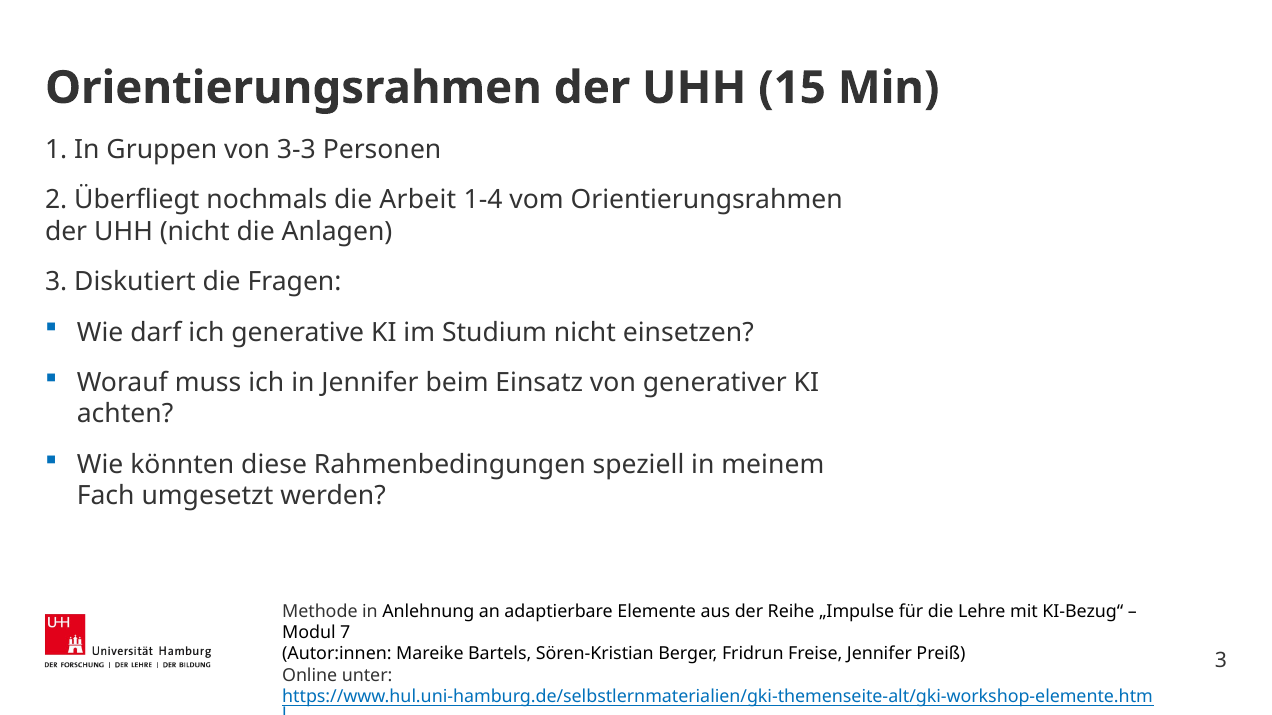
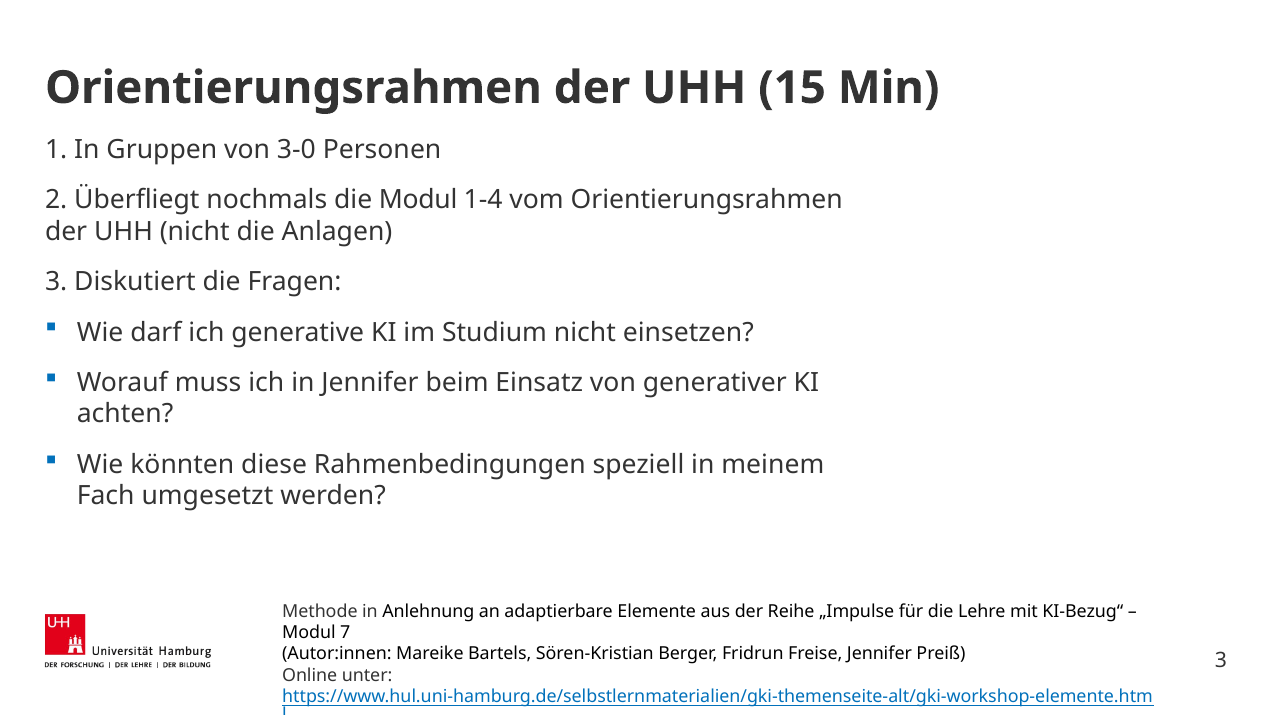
3-3: 3-3 -> 3-0 (296, 150)
die Arbeit: Arbeit -> Modul (418, 200)
